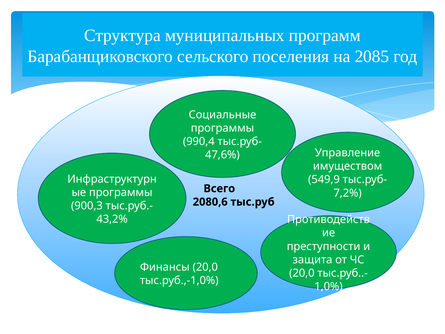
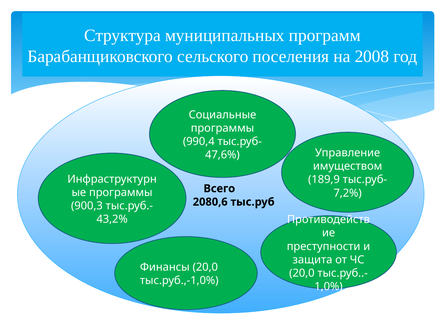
2085: 2085 -> 2008 (372, 56)
549,9: 549,9 -> 189,9 (324, 180)
